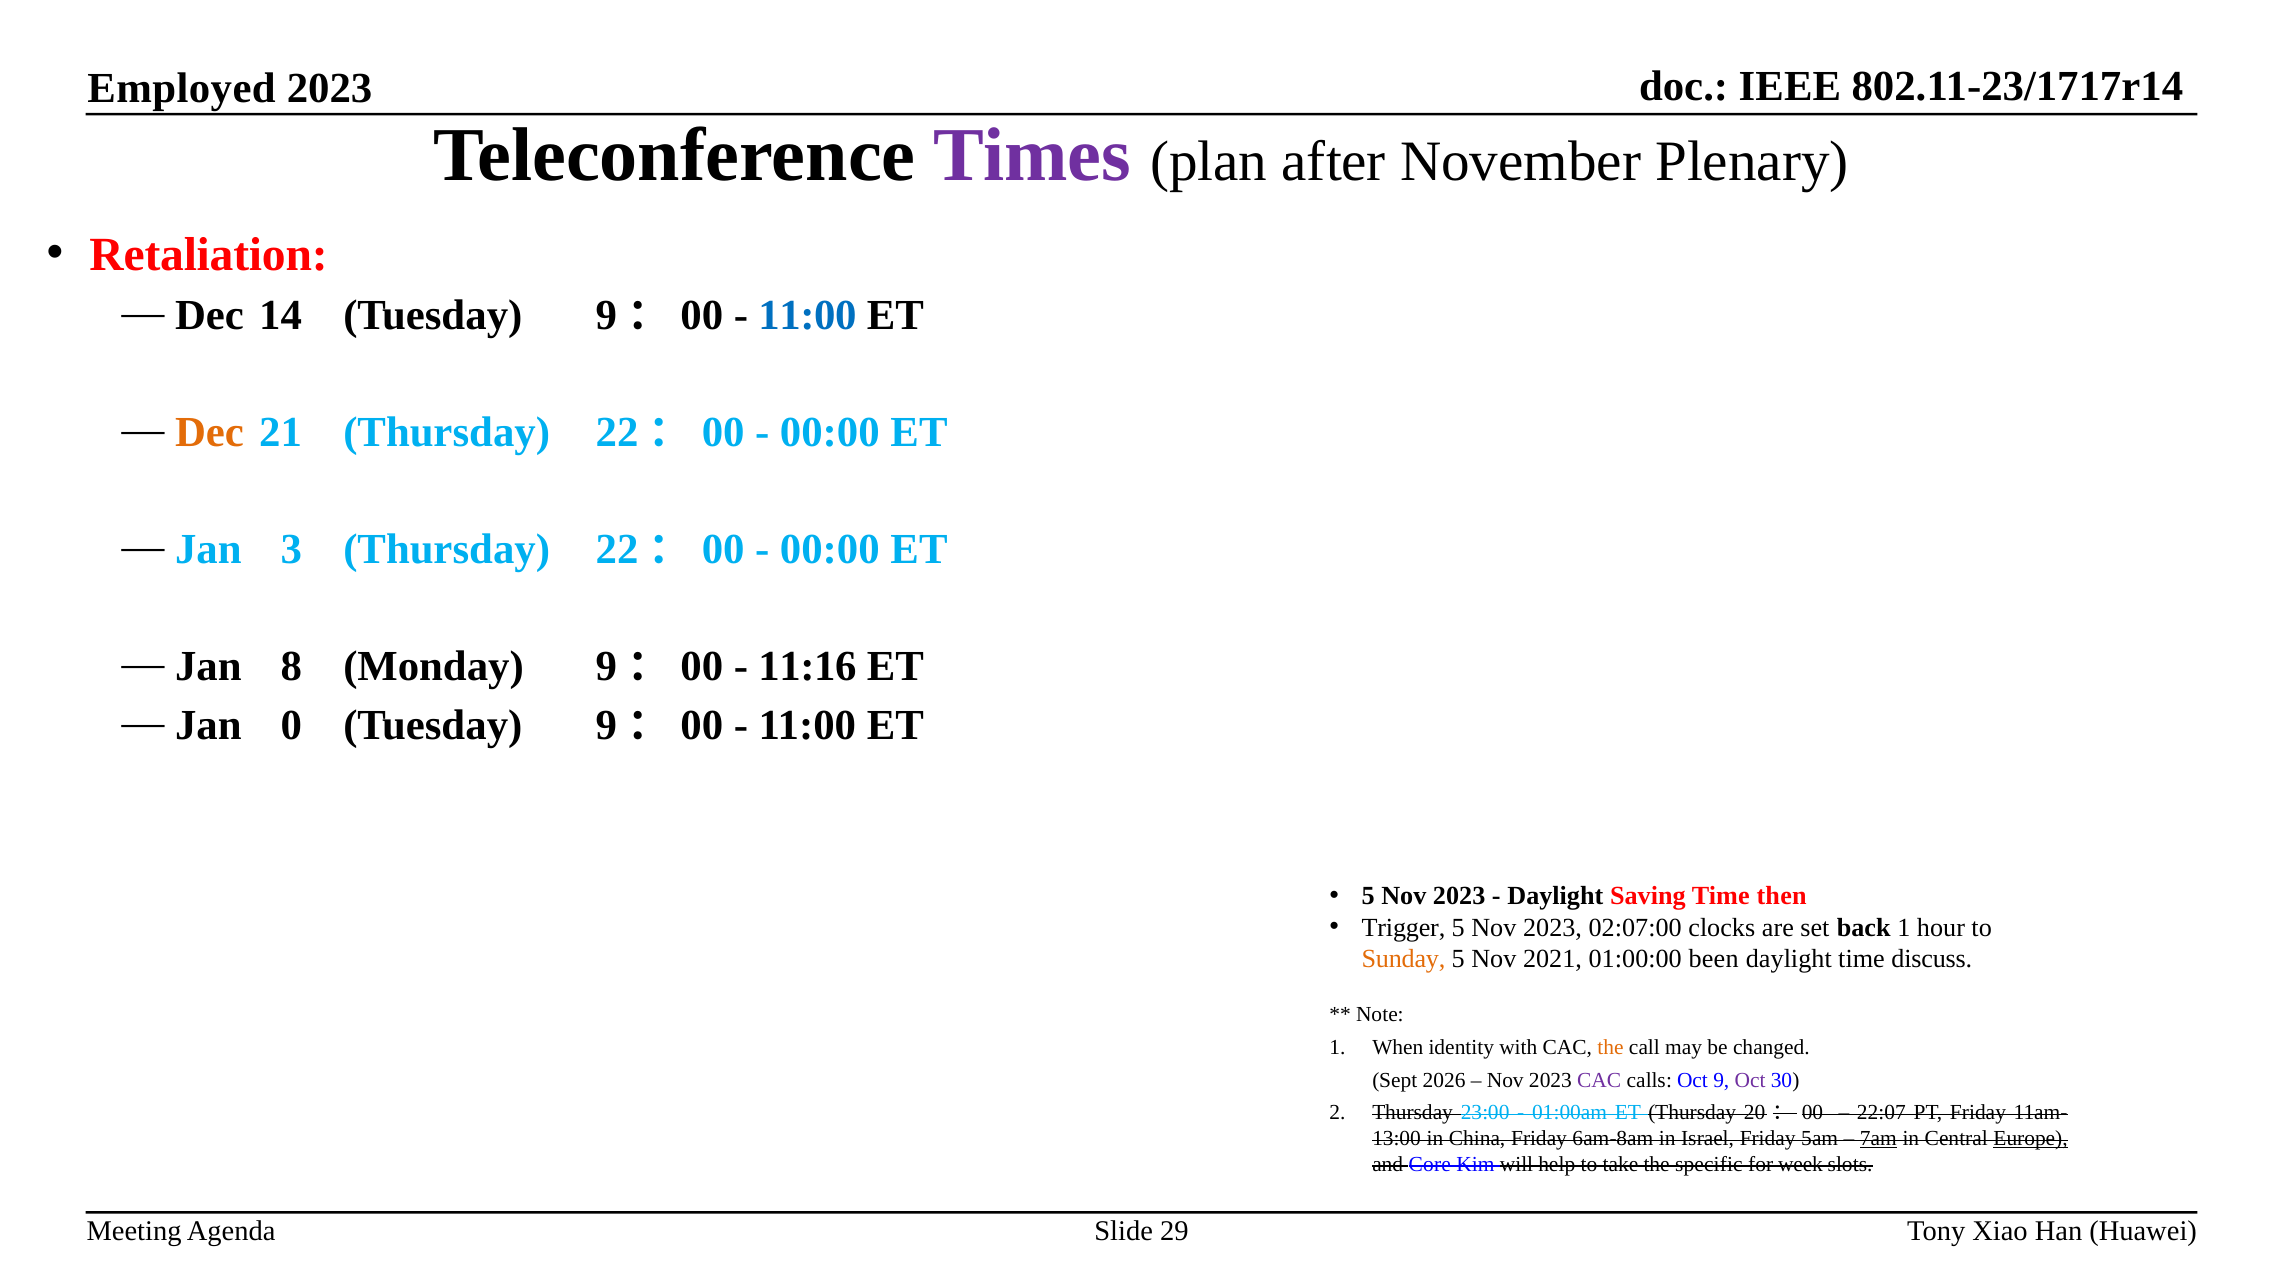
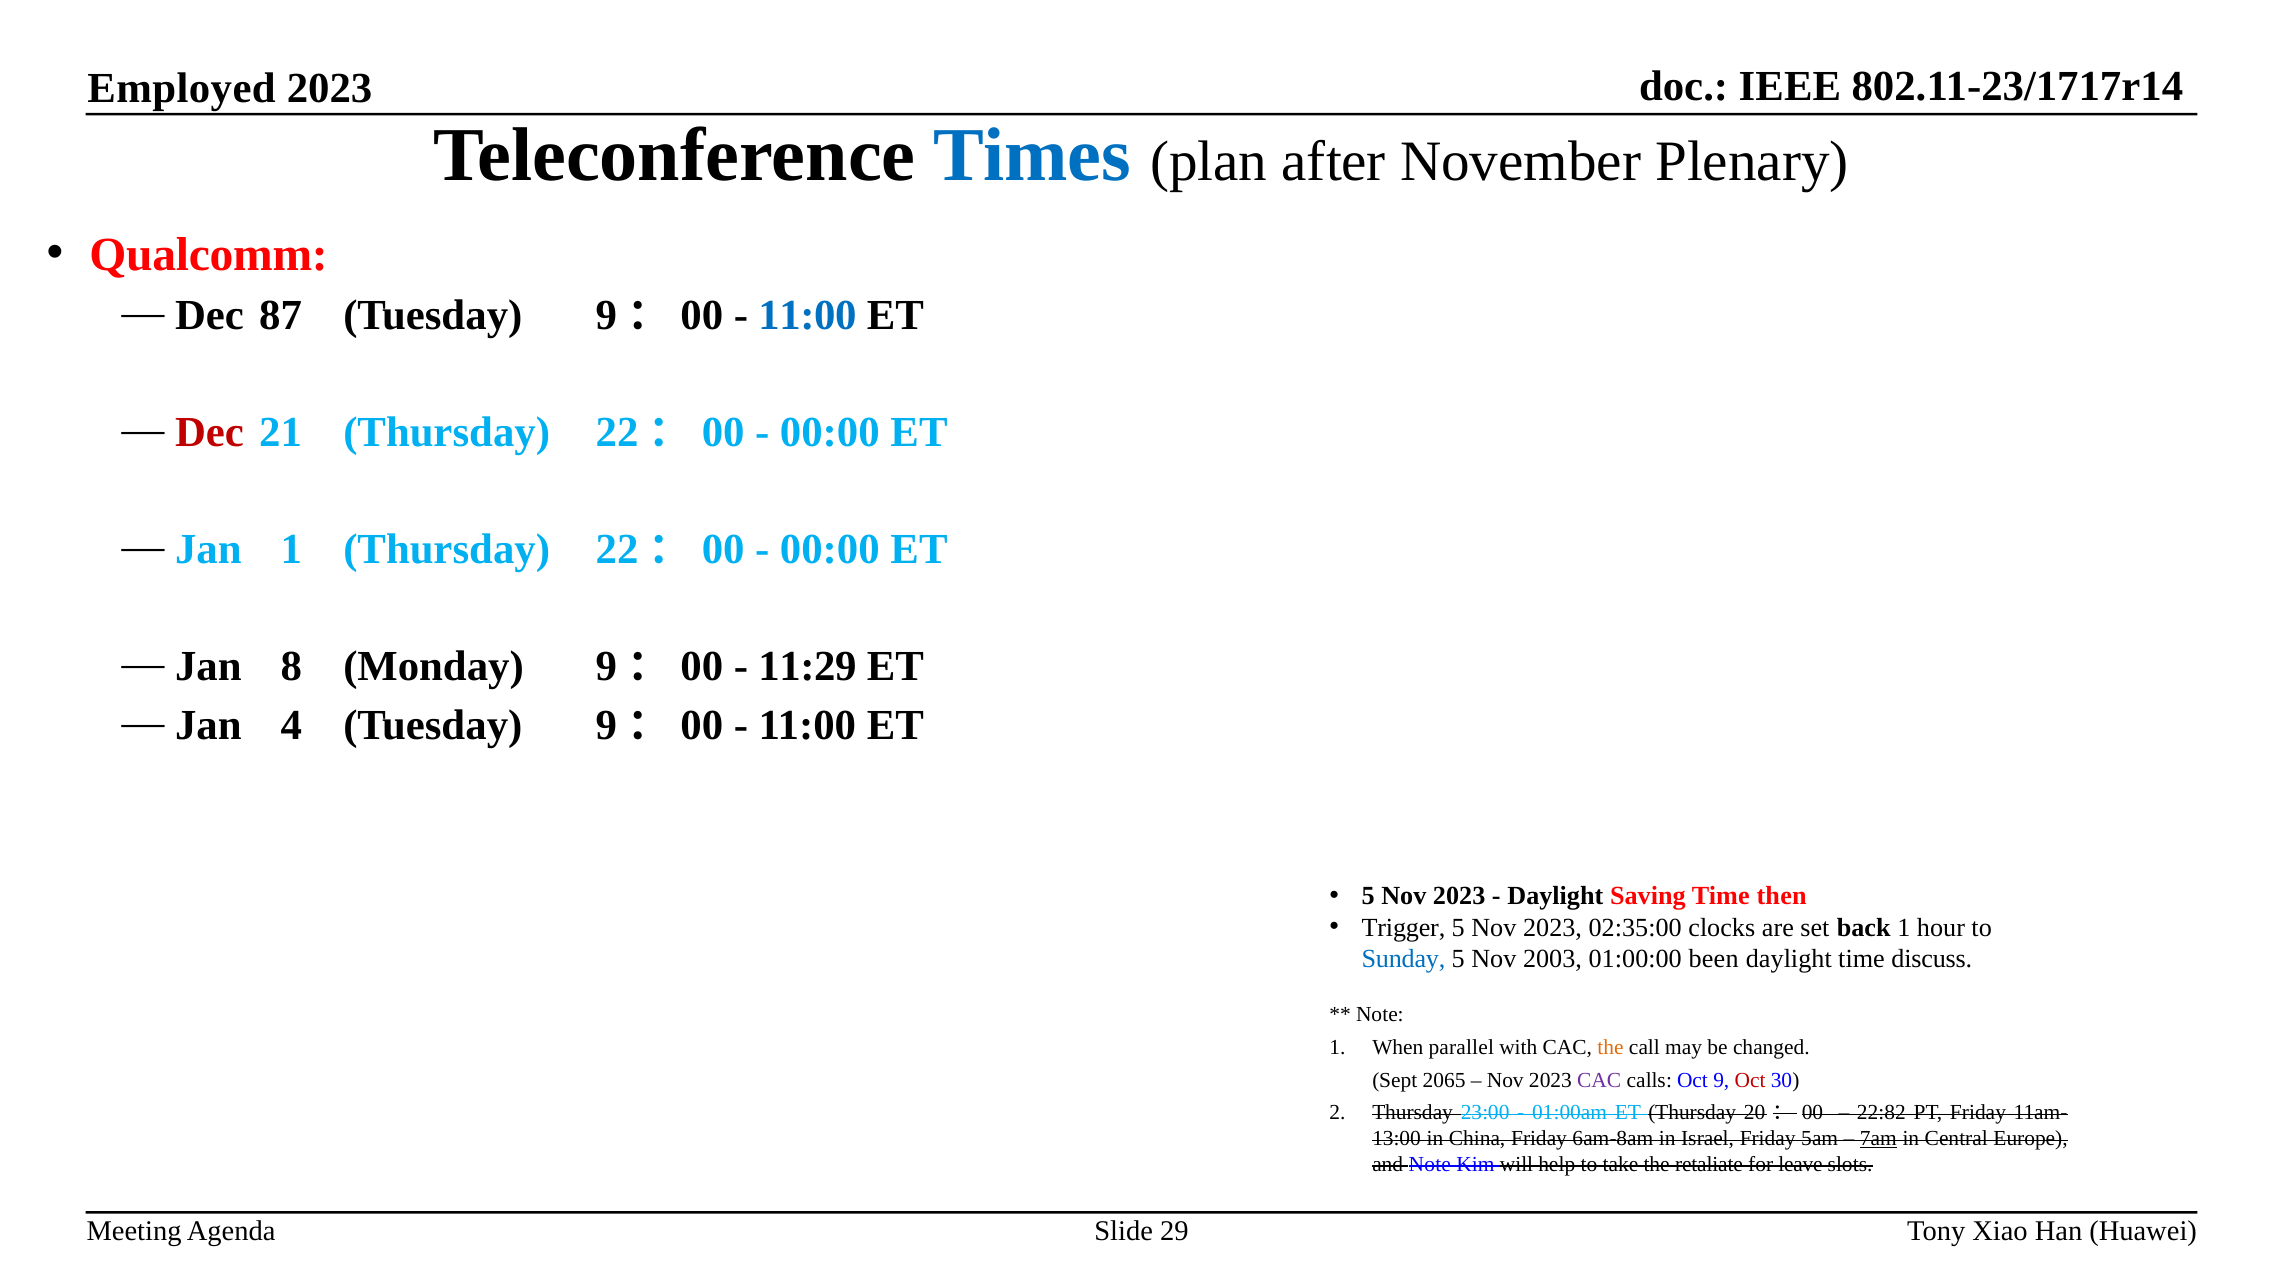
Times colour: purple -> blue (1032, 155)
Retaliation: Retaliation -> Qualcomm (209, 255)
14: 14 -> 87 (281, 316)
Dec colour: orange -> red (209, 433)
Jan 3: 3 -> 1 (291, 550)
11:16: 11:16 -> 11:29 (808, 667)
0: 0 -> 4 (291, 725)
02:07:00: 02:07:00 -> 02:35:00 (1635, 928)
Sunday colour: orange -> blue (1403, 959)
2021: 2021 -> 2003 (1552, 959)
identity: identity -> parallel (1461, 1047)
2026: 2026 -> 2065 (1444, 1080)
Oct colour: purple -> red (1750, 1080)
22:07: 22:07 -> 22:82 (1881, 1113)
Europe underline: present -> none (2031, 1139)
and Core: Core -> Note (1430, 1165)
specific: specific -> retaliate (1709, 1165)
week: week -> leave (1800, 1165)
